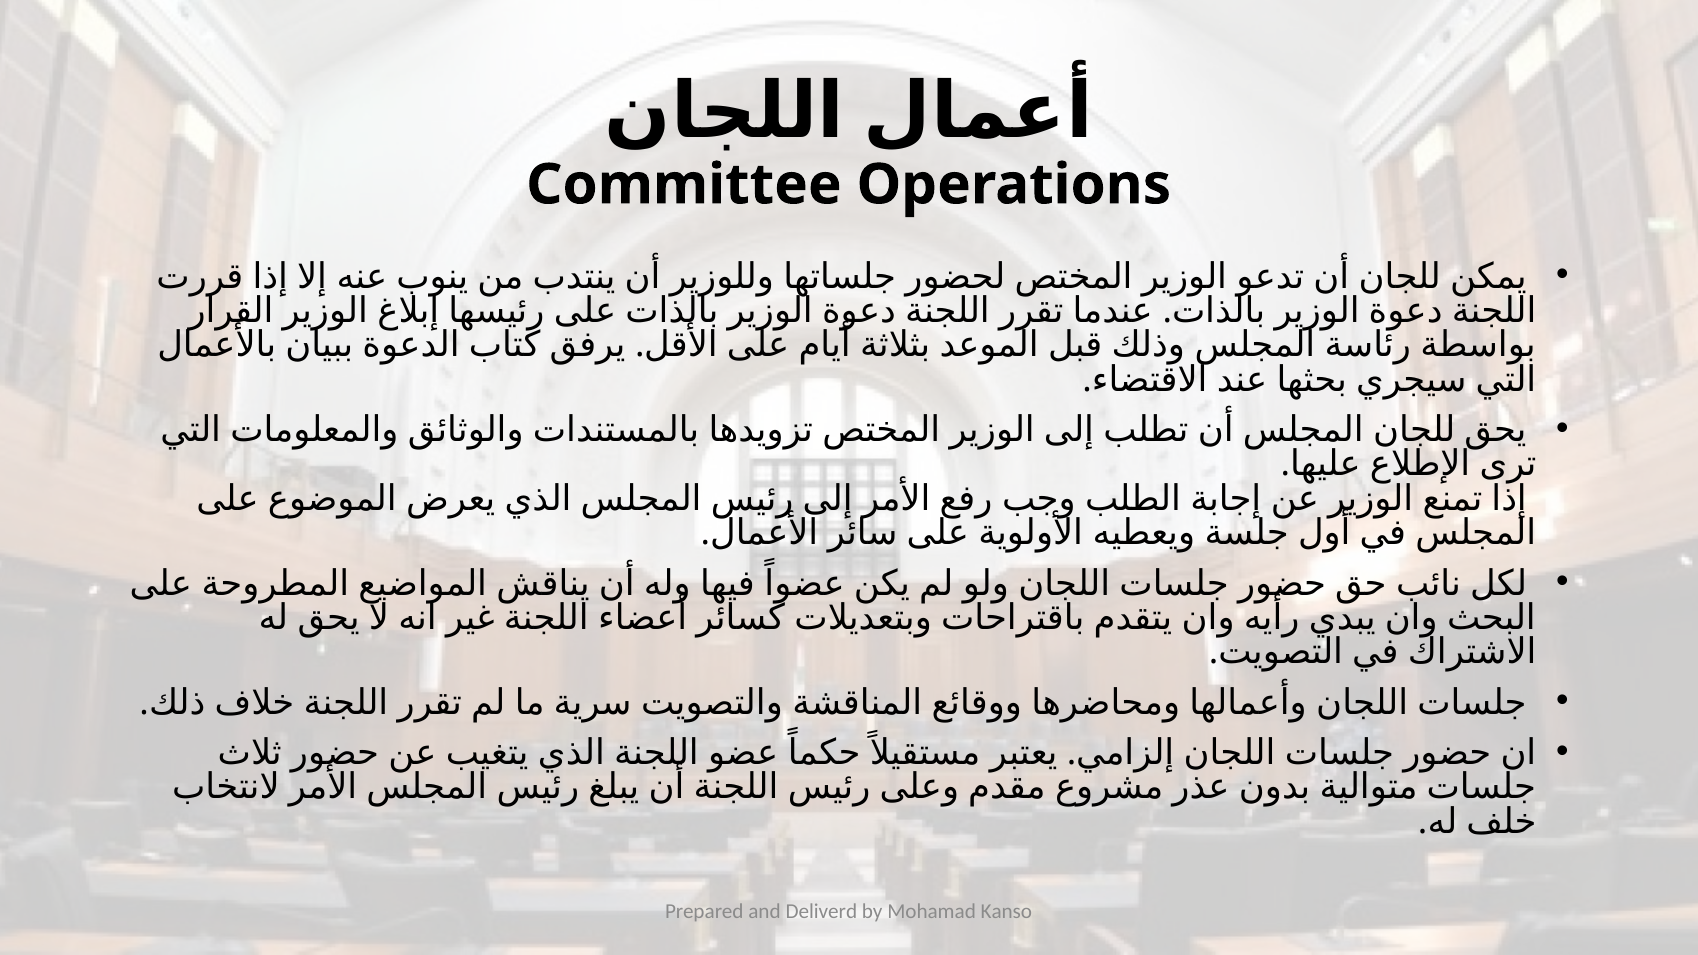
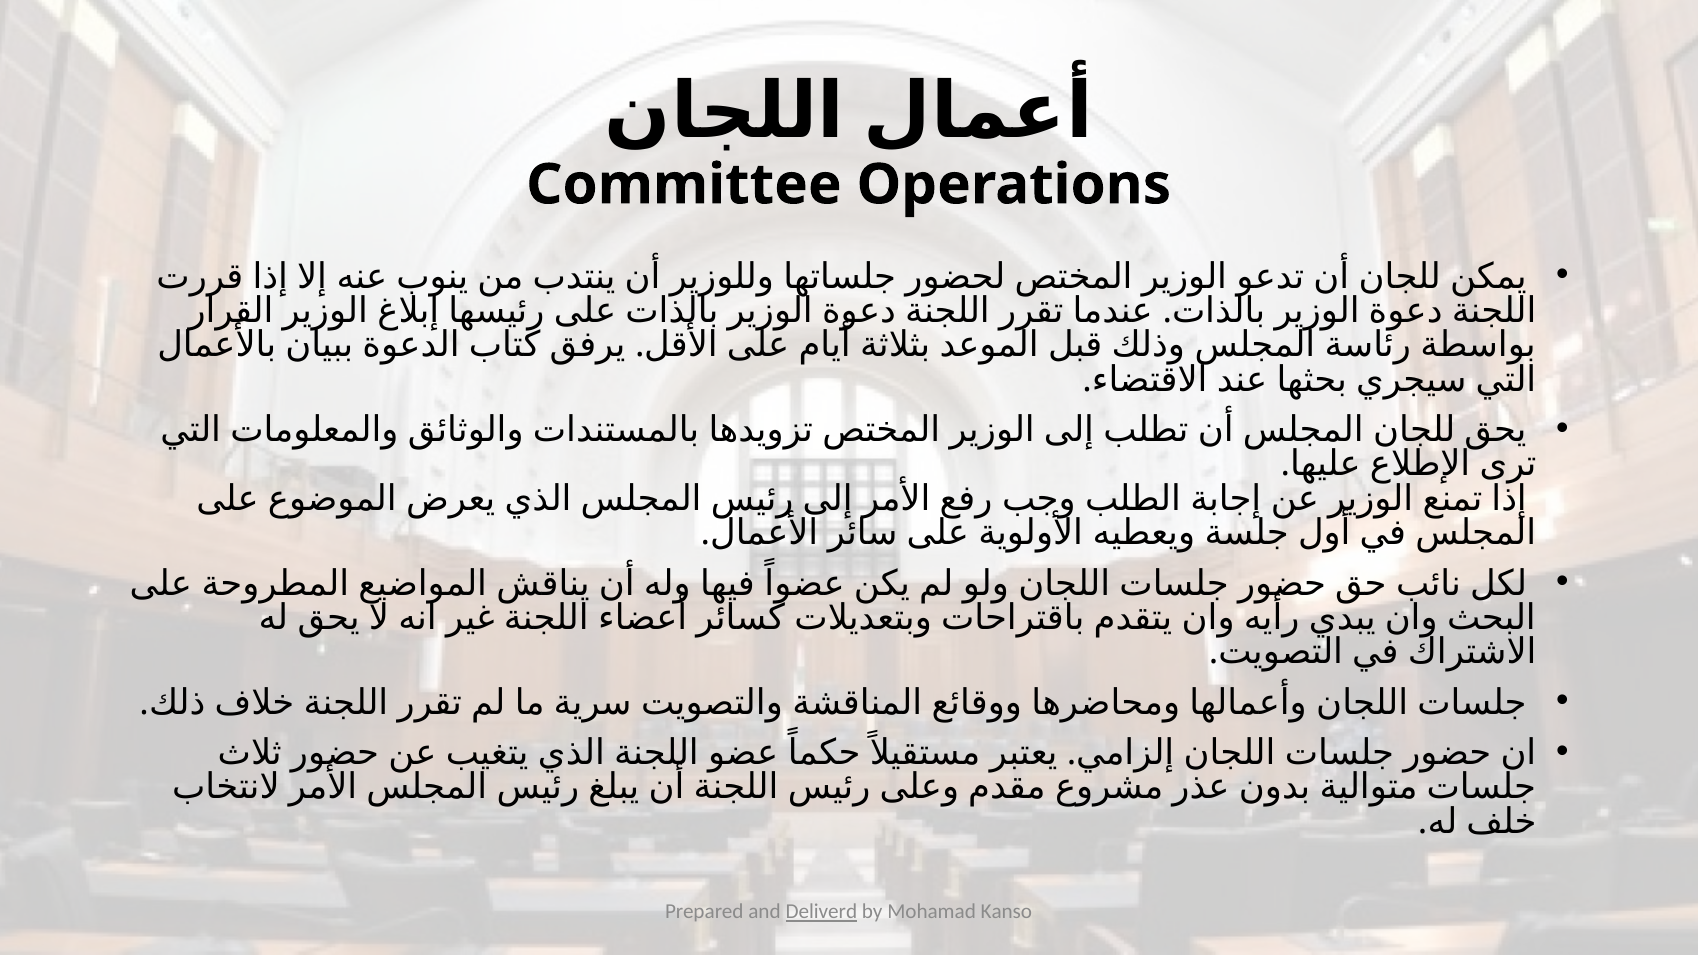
Deliverd underline: none -> present (821, 912)
